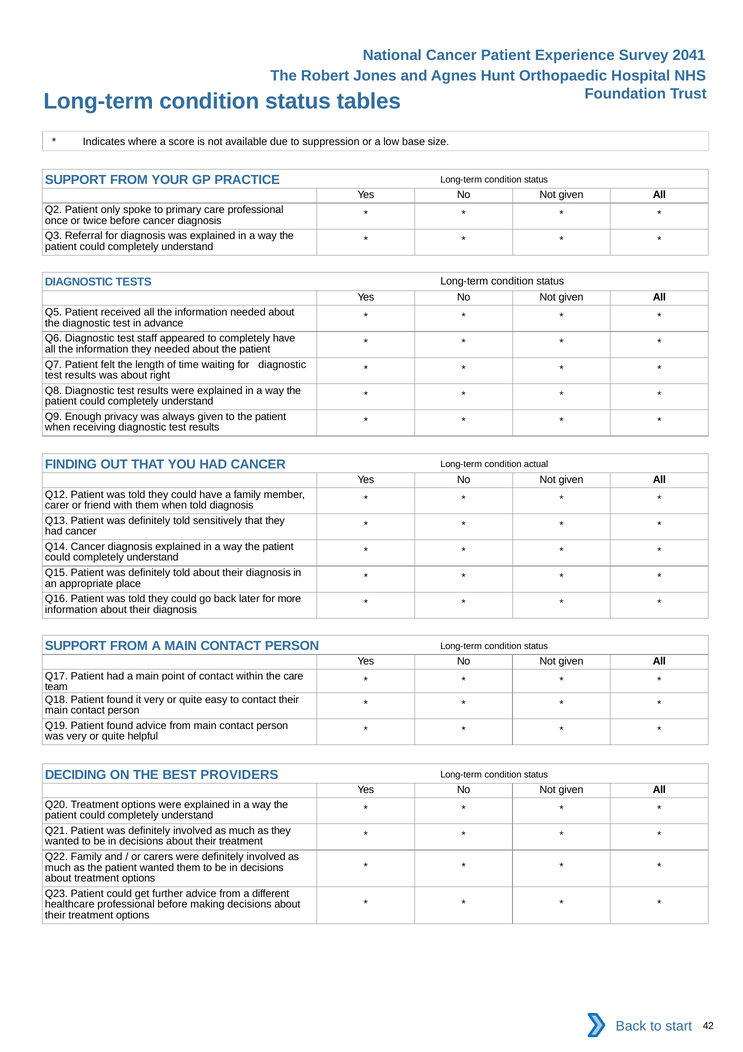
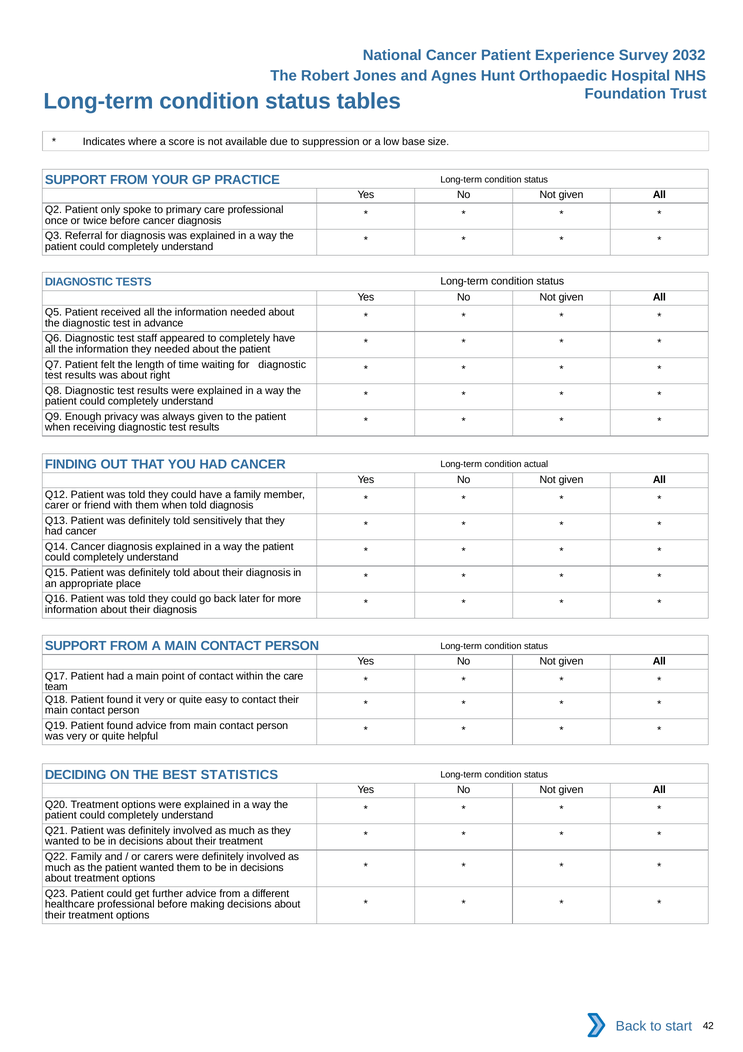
2041: 2041 -> 2032 (689, 55)
PROVIDERS: PROVIDERS -> STATISTICS (239, 774)
